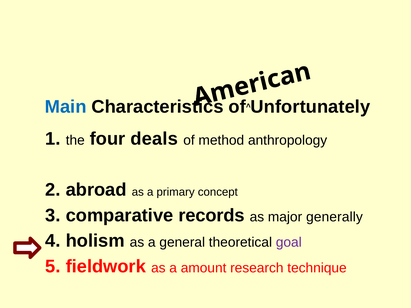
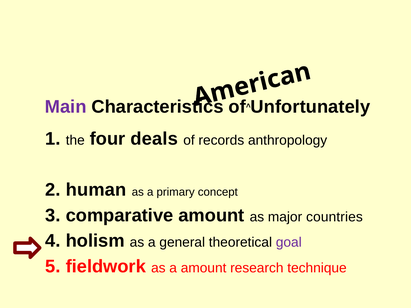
Main colour: blue -> purple (66, 107)
method: method -> records (221, 140)
abroad: abroad -> human (96, 190)
comparative records: records -> amount (211, 216)
generally: generally -> countries (334, 217)
